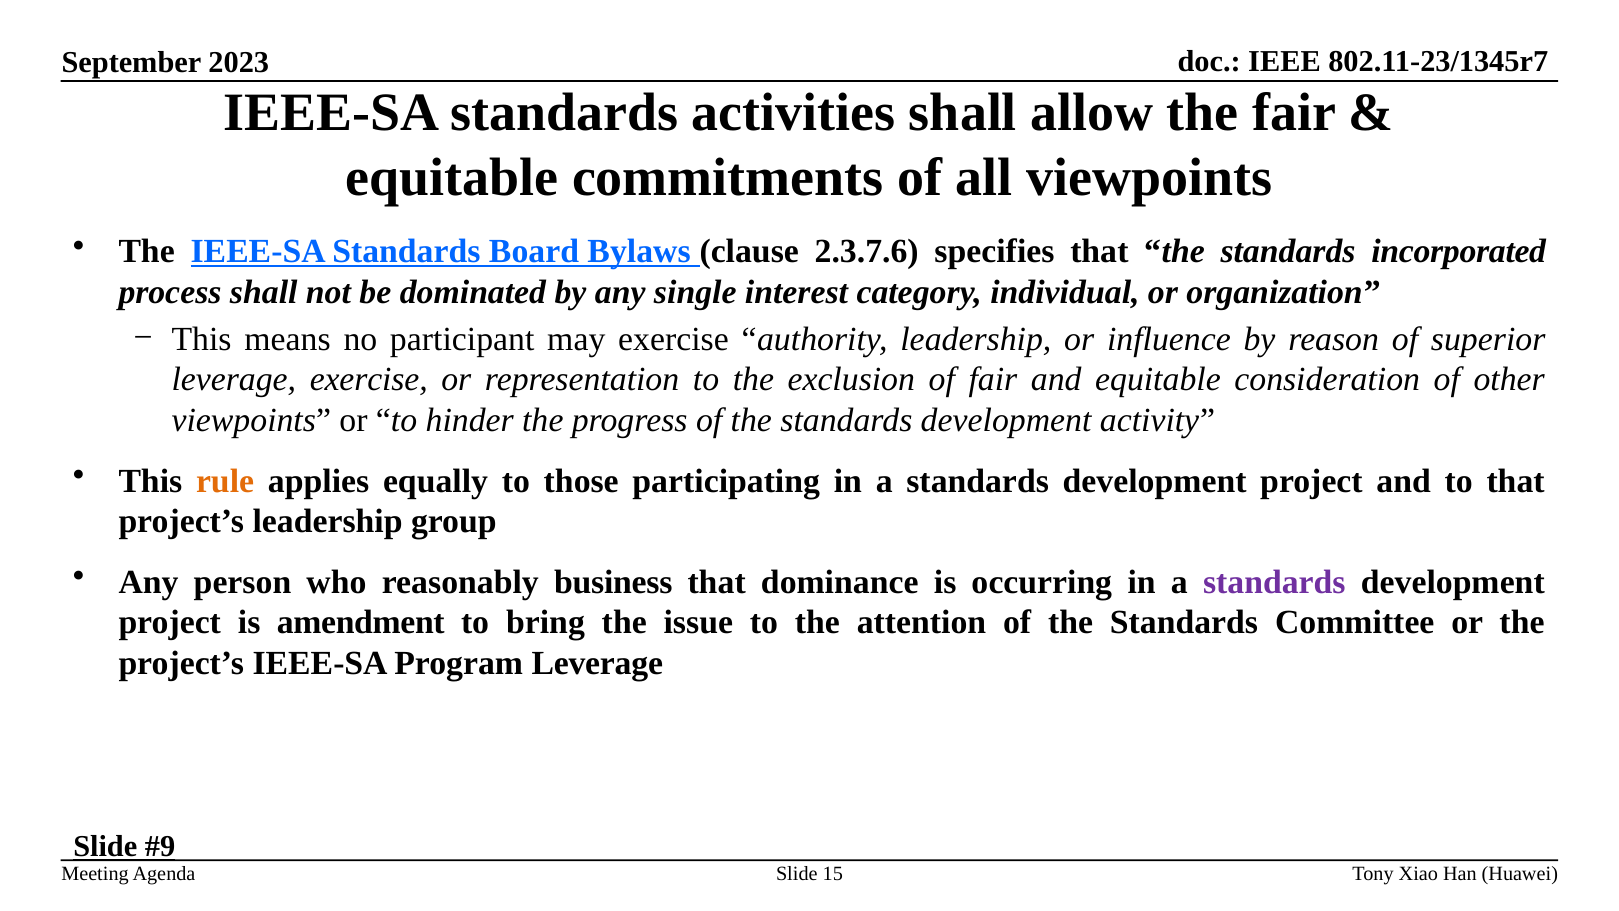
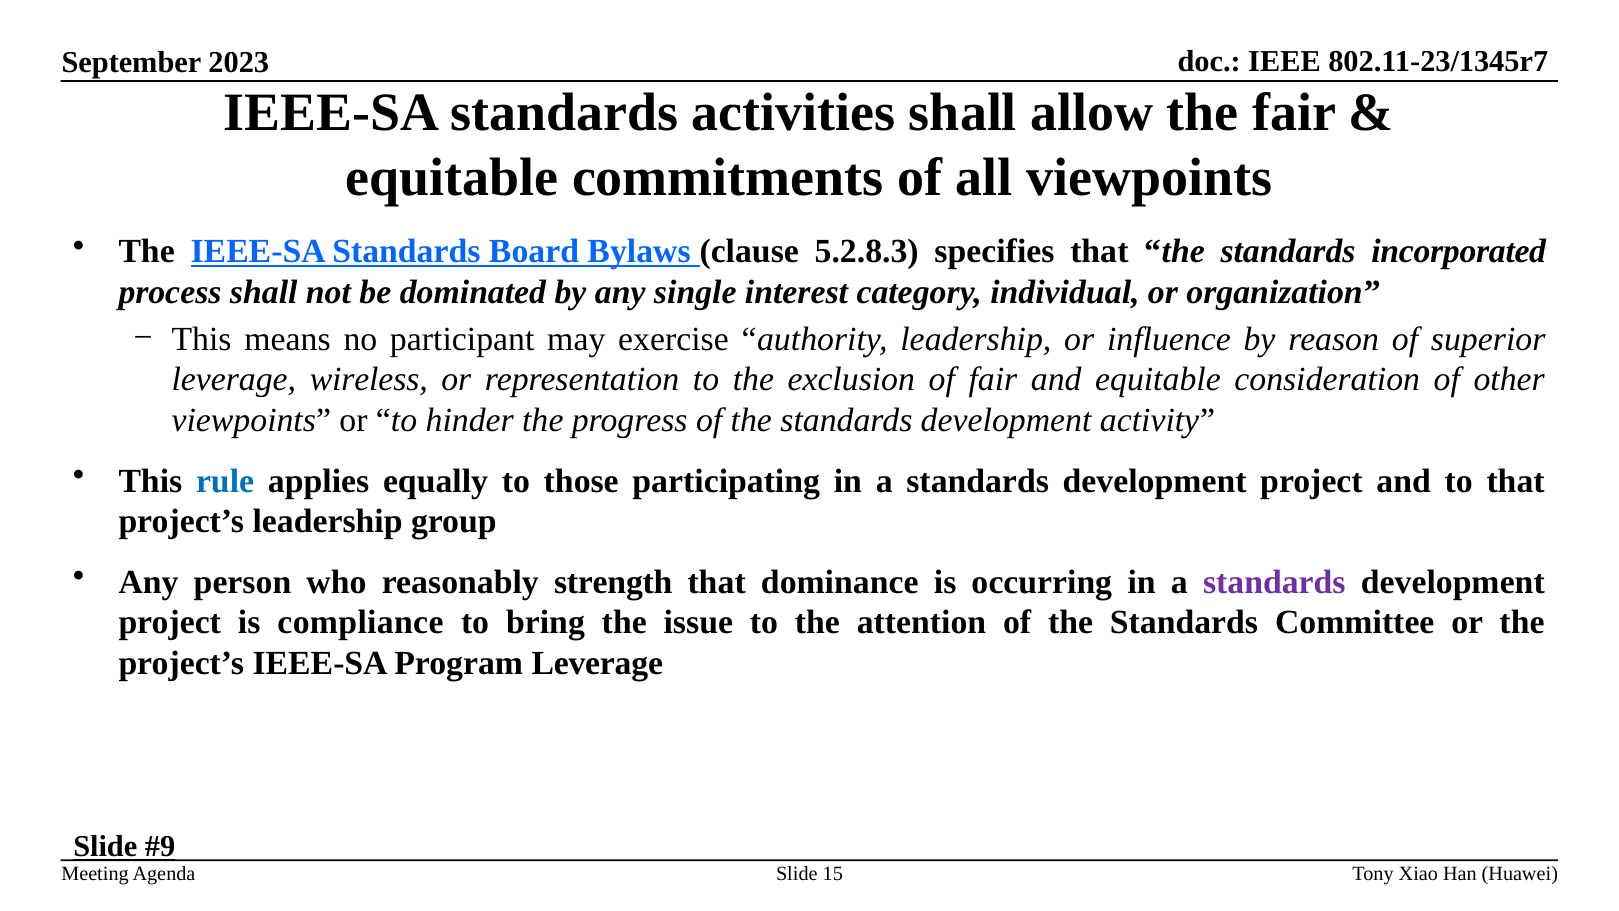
2.3.7.6: 2.3.7.6 -> 5.2.8.3 (867, 251)
leverage exercise: exercise -> wireless (369, 380)
rule colour: orange -> blue (225, 481)
business: business -> strength (613, 582)
amendment: amendment -> compliance (360, 622)
